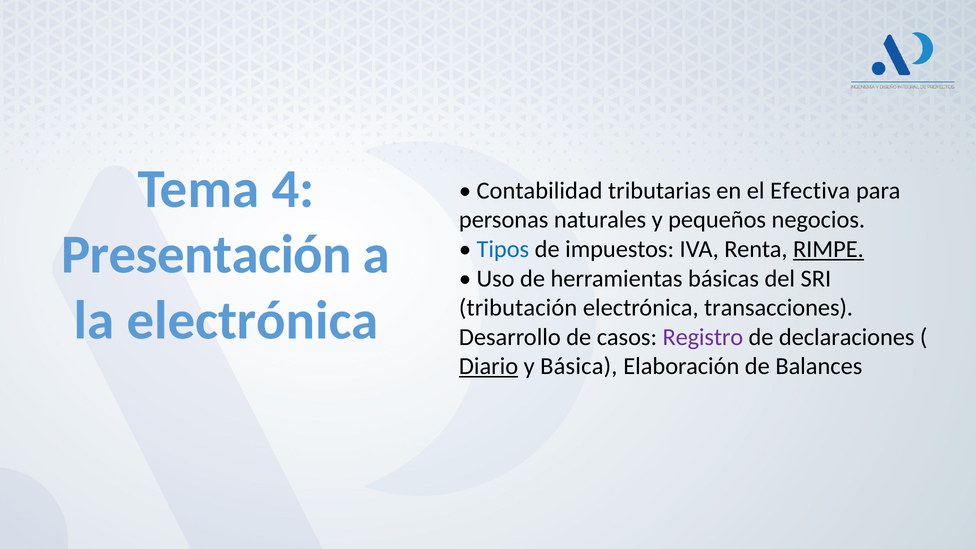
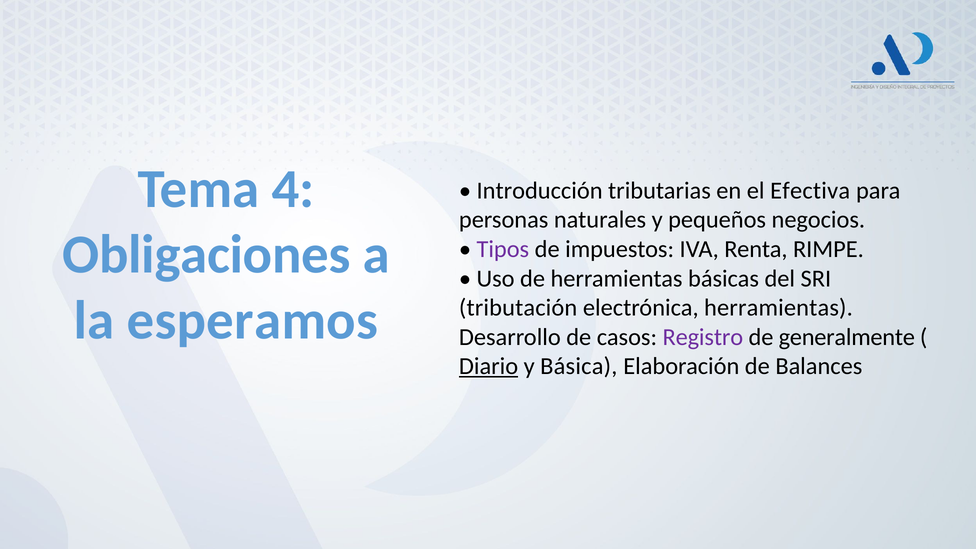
Contabilidad: Contabilidad -> Introducción (540, 191)
Presentación: Presentación -> Obligaciones (206, 255)
Tipos colour: blue -> purple (503, 249)
RIMPE underline: present -> none (828, 249)
electrónica transacciones: transacciones -> herramientas (778, 308)
la electrónica: electrónica -> esperamos (252, 321)
declaraciones: declaraciones -> generalmente (847, 337)
